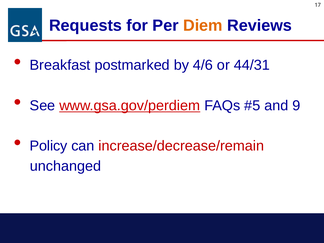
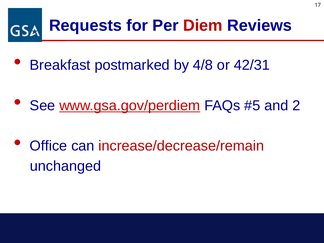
Diem colour: orange -> red (203, 25)
4/6: 4/6 -> 4/8 (203, 65)
44/31: 44/31 -> 42/31 (252, 65)
9: 9 -> 2 (296, 106)
Policy: Policy -> Office (48, 146)
